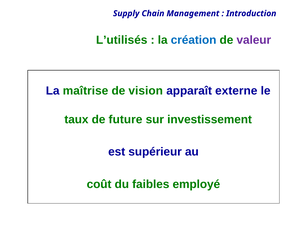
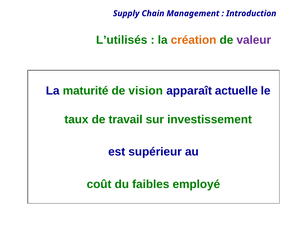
création colour: blue -> orange (194, 40)
maîtrise: maîtrise -> maturité (86, 91)
externe: externe -> actuelle (236, 91)
future: future -> travail (126, 120)
